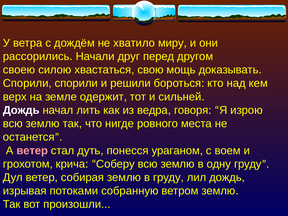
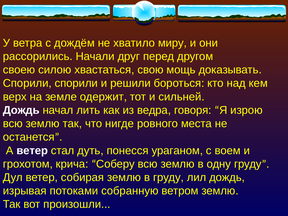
ветер colour: pink -> white (32, 151)
